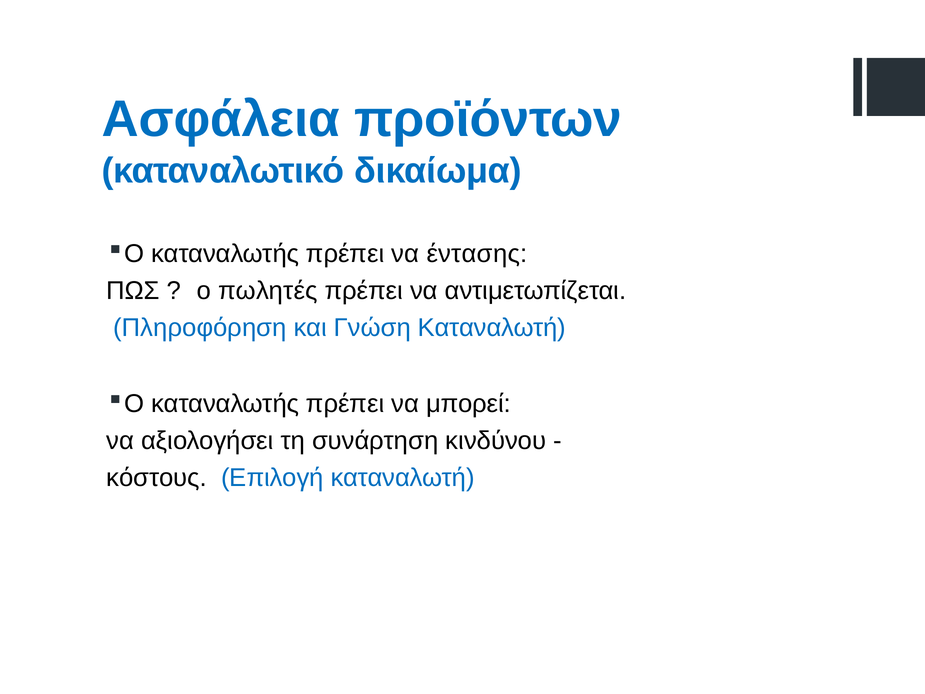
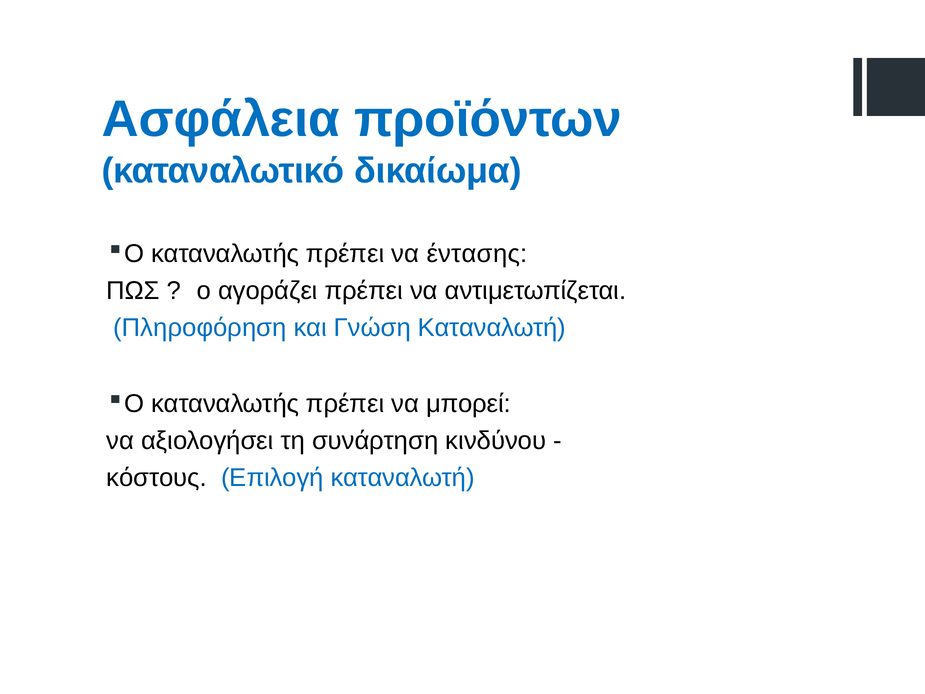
πωλητές: πωλητές -> αγοράζει (268, 291)
